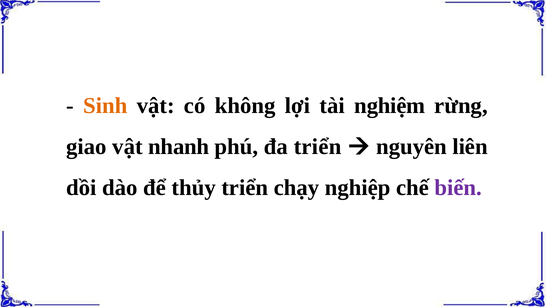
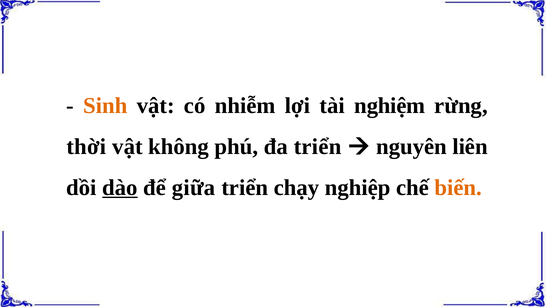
không: không -> nhiễm (245, 106)
giao: giao -> thời (86, 147)
nhanh: nhanh -> không (179, 147)
dào underline: none -> present (120, 188)
thủy: thủy -> giữa (194, 188)
biến colour: purple -> orange (458, 188)
